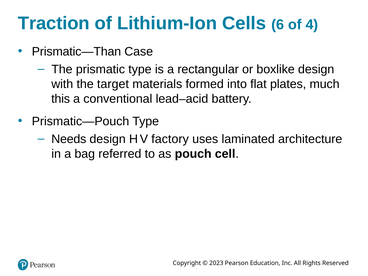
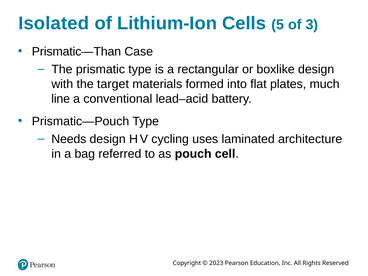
Traction: Traction -> Isolated (54, 23)
6: 6 -> 5 (278, 25)
4: 4 -> 3 (312, 25)
this: this -> line (61, 99)
factory: factory -> cycling (170, 139)
